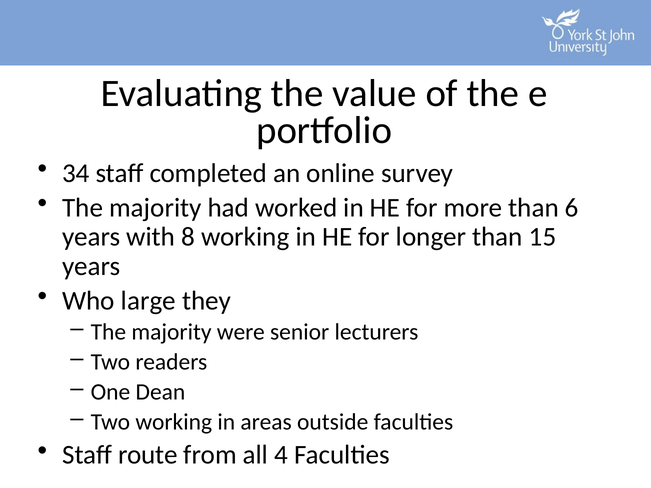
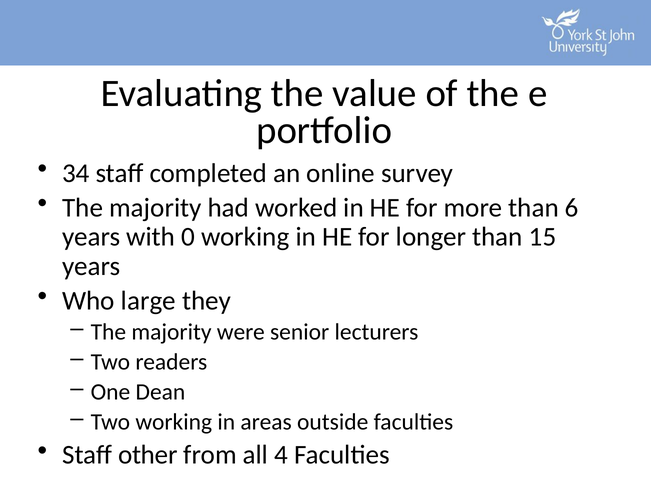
8: 8 -> 0 (188, 237)
route: route -> other (148, 455)
